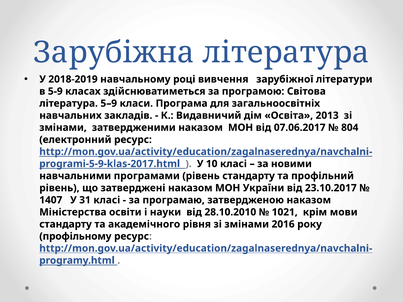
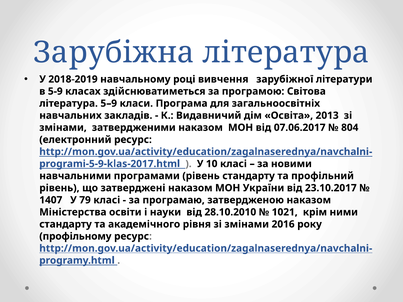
31: 31 -> 79 (85, 200)
мови: мови -> ними (344, 212)
